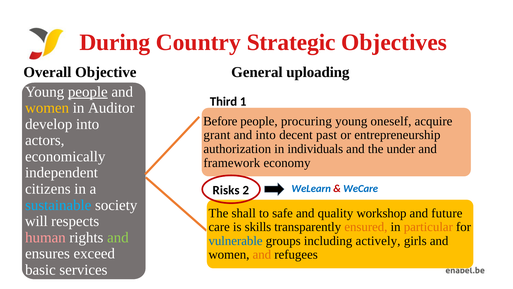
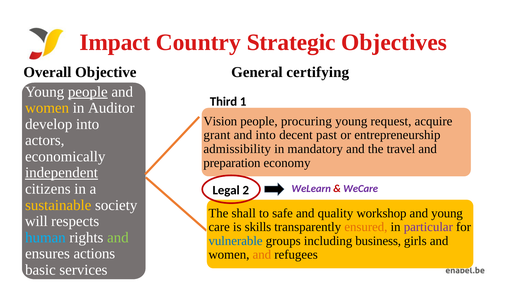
During: During -> Impact (115, 42)
uploading: uploading -> certifying (318, 72)
Before: Before -> Vision (220, 121)
oneself: oneself -> request (391, 121)
authorization: authorization -> admissibility (237, 149)
individuals: individuals -> mandatory (315, 149)
under: under -> travel (401, 149)
framework: framework -> preparation (232, 163)
independent underline: none -> present (62, 172)
Risks: Risks -> Legal (226, 190)
WeLearn colour: blue -> purple (311, 188)
WeCare colour: blue -> purple (361, 188)
sustainable colour: light blue -> yellow (58, 205)
and future: future -> young (447, 213)
particular colour: orange -> purple (428, 227)
human colour: pink -> light blue (45, 237)
actively: actively -> business (378, 241)
exceed: exceed -> actions (94, 253)
